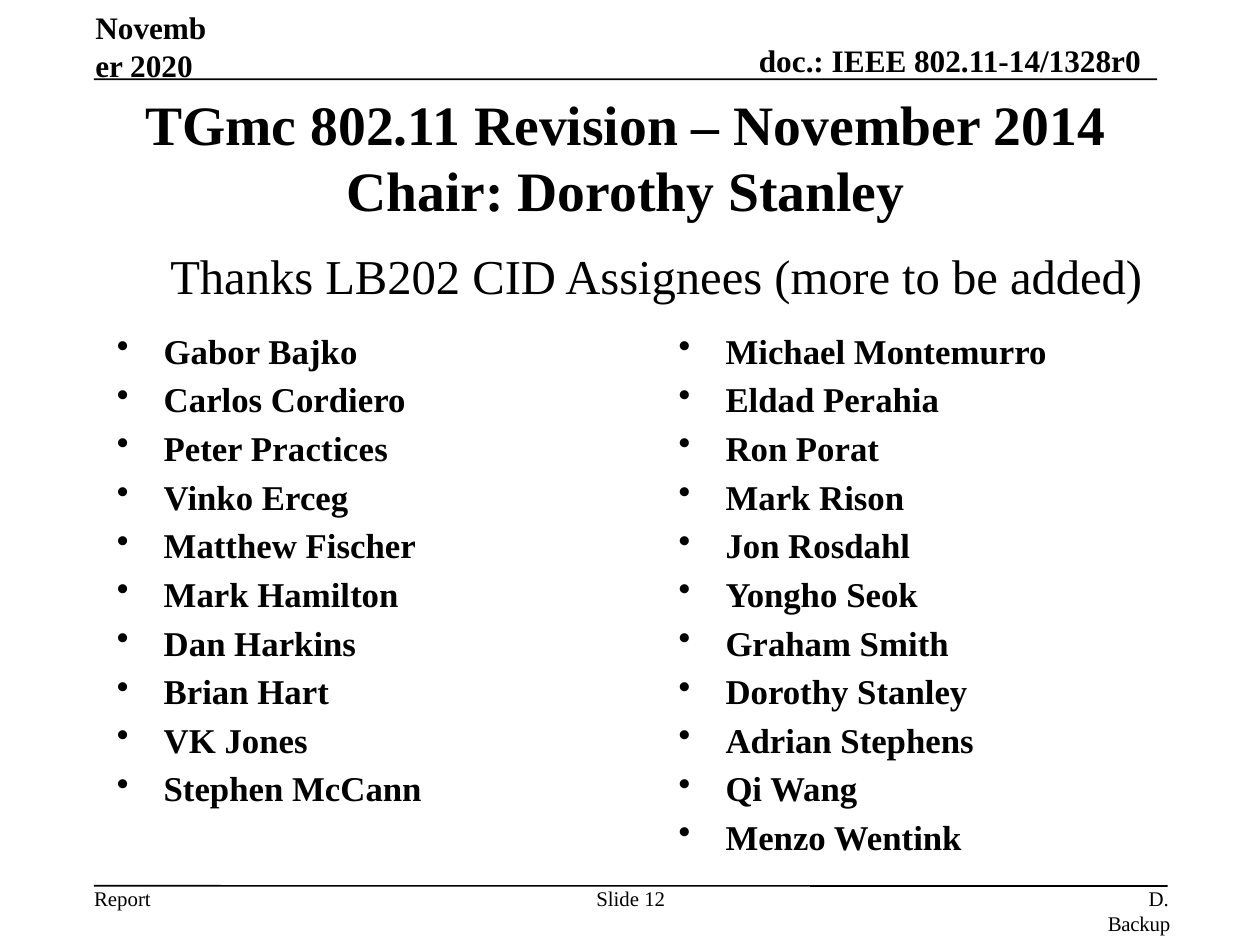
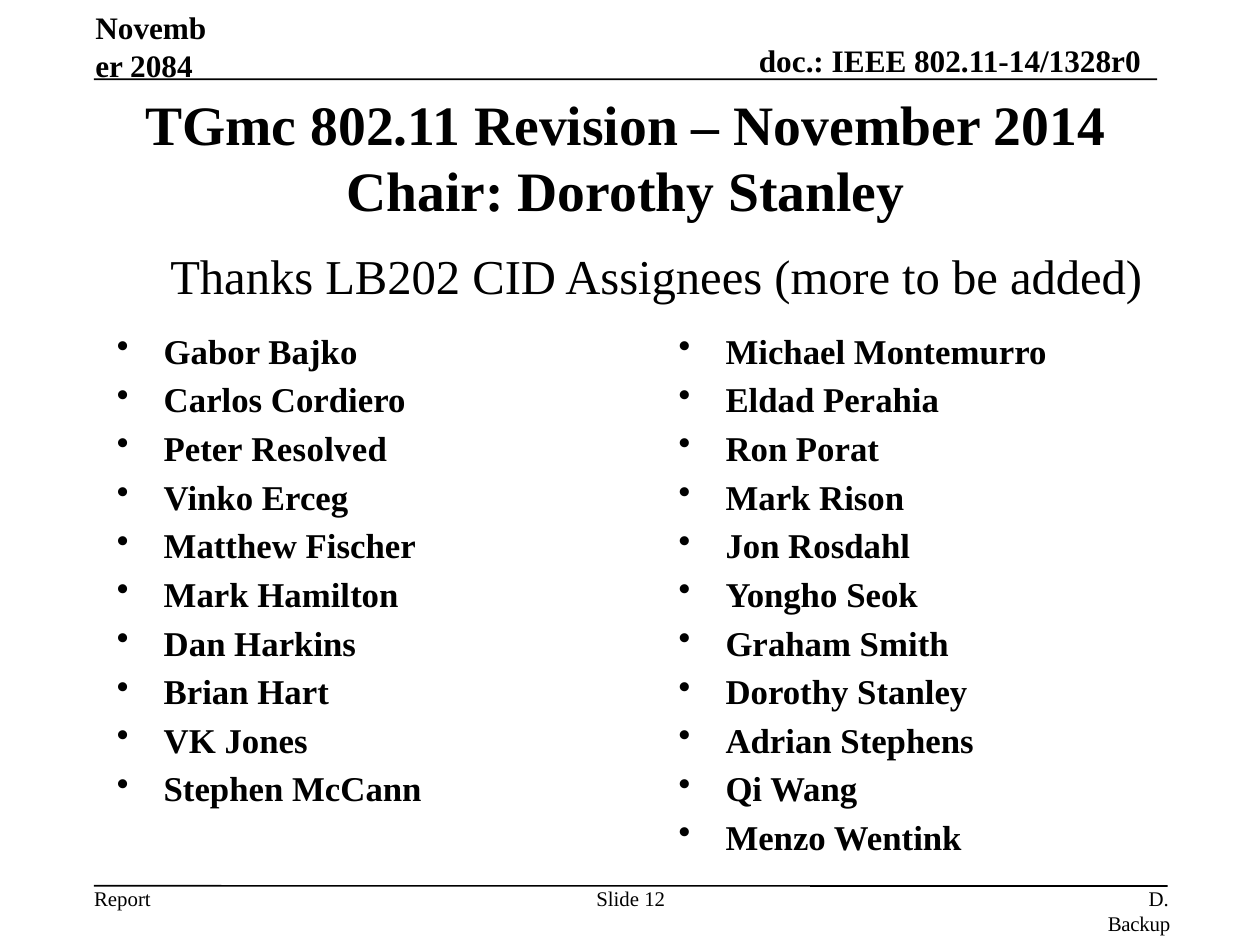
2020: 2020 -> 2084 (161, 67)
Practices: Practices -> Resolved (319, 450)
